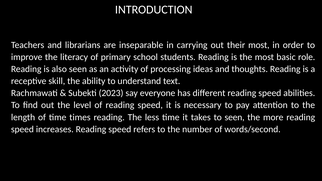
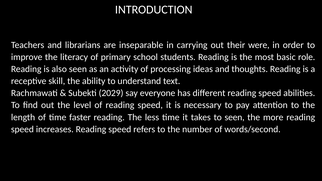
their most: most -> were (259, 45)
2023: 2023 -> 2029 (111, 93)
times: times -> faster (80, 117)
